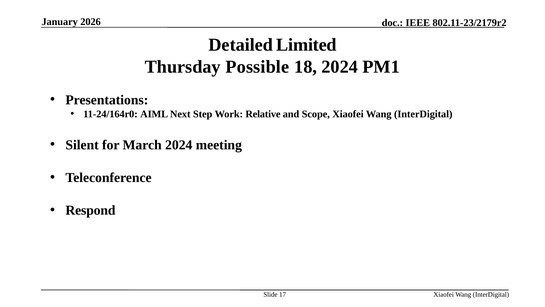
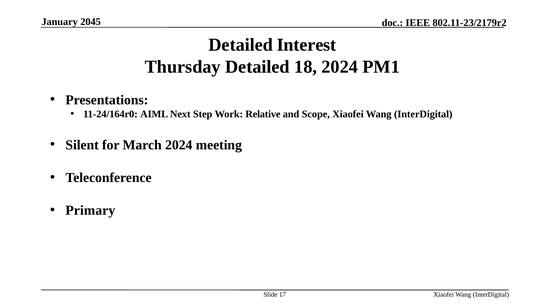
2026: 2026 -> 2045 (91, 22)
Limited: Limited -> Interest (306, 45)
Thursday Possible: Possible -> Detailed (257, 67)
Respond: Respond -> Primary (90, 210)
